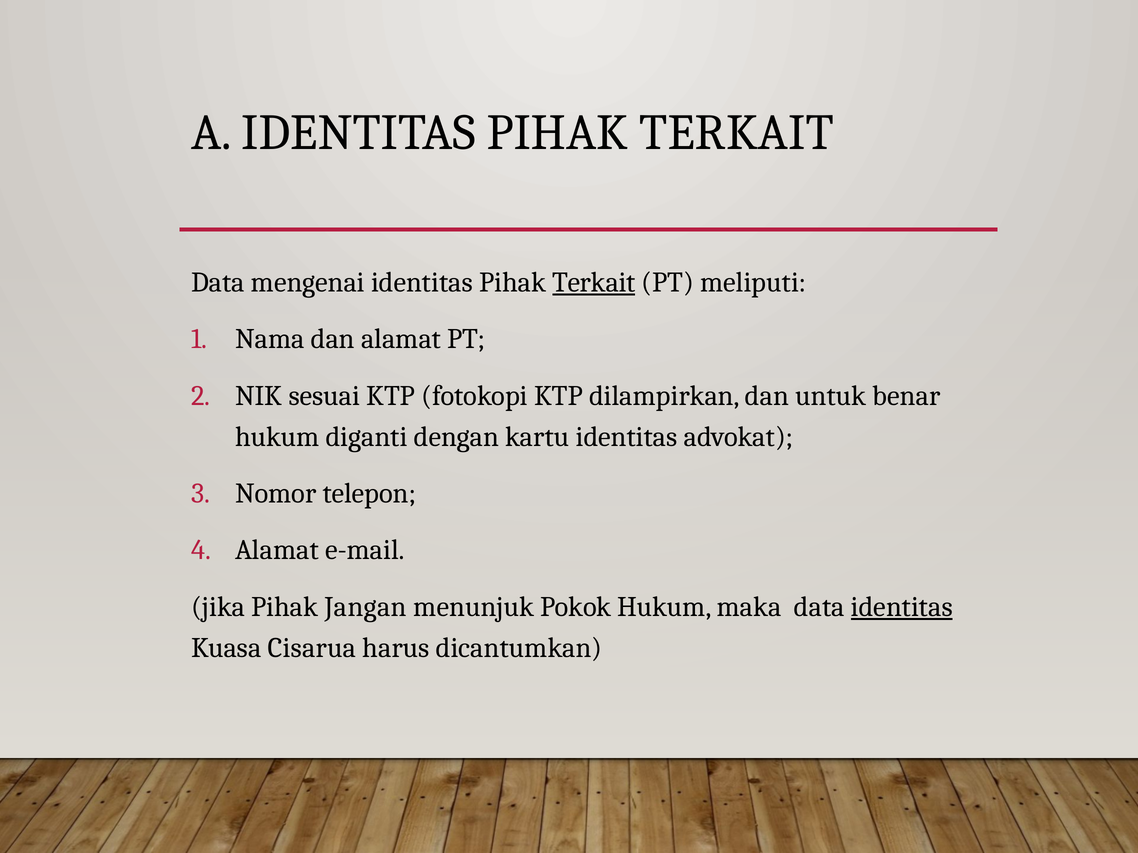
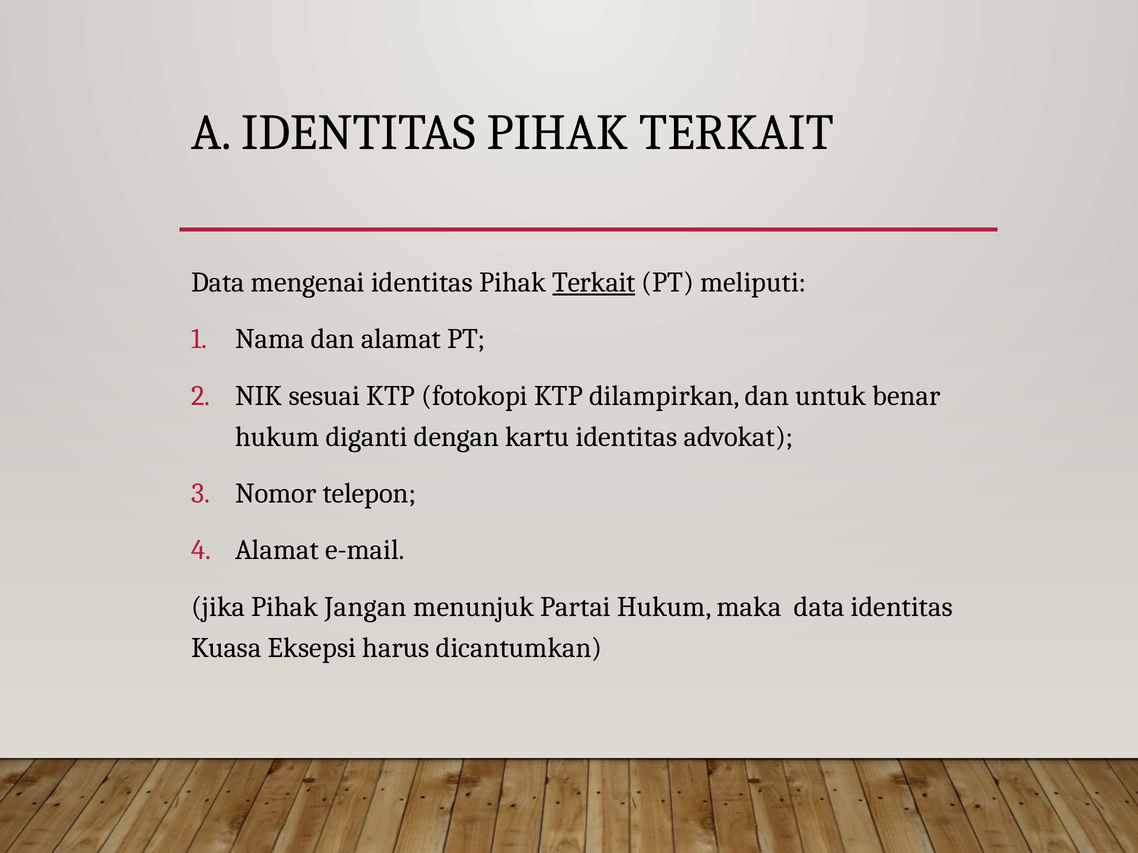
Pokok: Pokok -> Partai (576, 607)
identitas underline: present -> none (902, 607)
Cisarua: Cisarua -> Eksepsi (312, 648)
